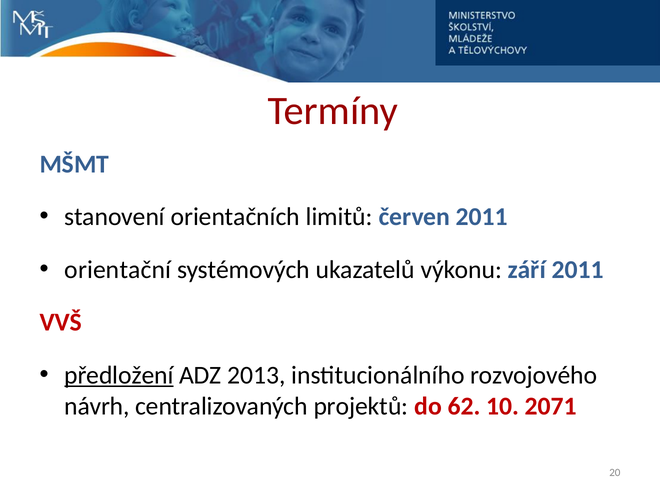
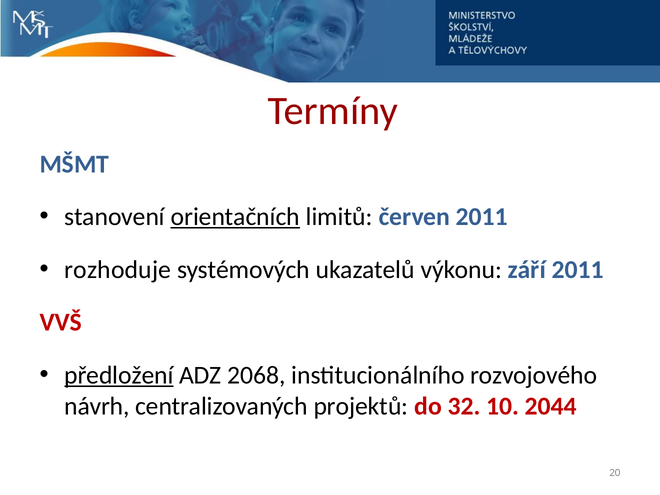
orientačních underline: none -> present (235, 217)
orientační: orientační -> rozhoduje (118, 270)
2013: 2013 -> 2068 (256, 375)
62: 62 -> 32 (464, 406)
2071: 2071 -> 2044 (551, 406)
